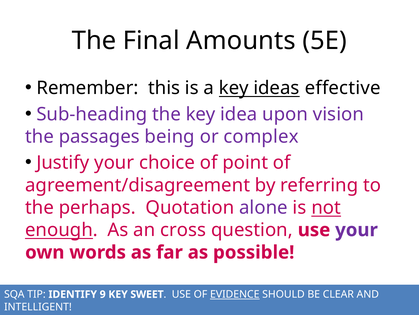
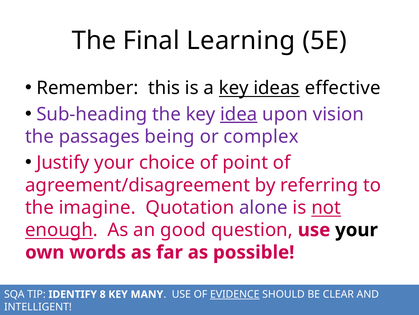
Amounts: Amounts -> Learning (241, 41)
idea underline: none -> present (239, 114)
perhaps: perhaps -> imagine (97, 207)
cross: cross -> good (183, 229)
your colour: purple -> black (357, 229)
9: 9 -> 8 (103, 294)
SWEET: SWEET -> MANY (147, 294)
